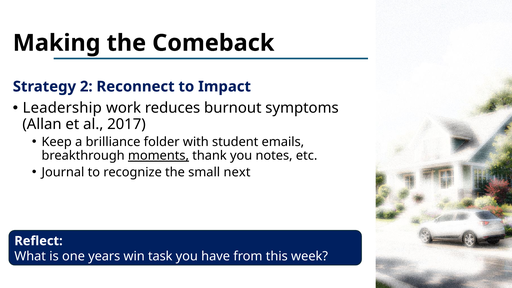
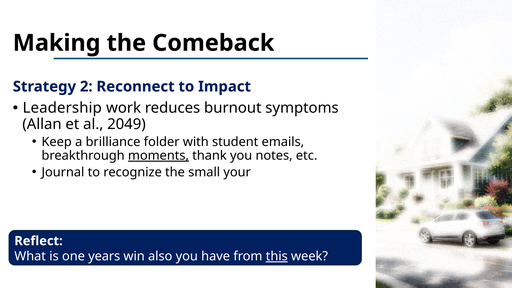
2017: 2017 -> 2049 (126, 124)
next: next -> your (237, 172)
task: task -> also (160, 256)
this underline: none -> present (277, 256)
